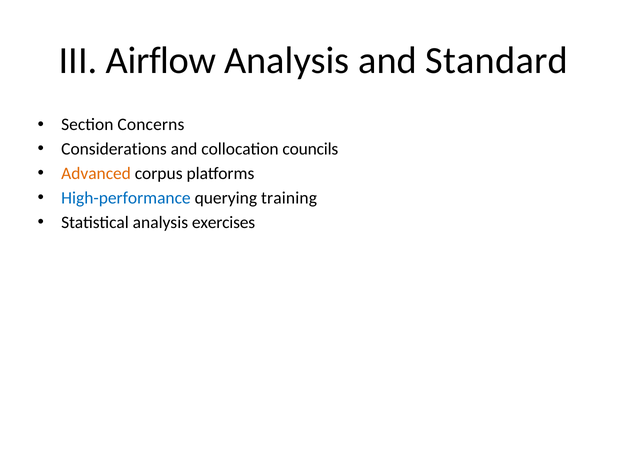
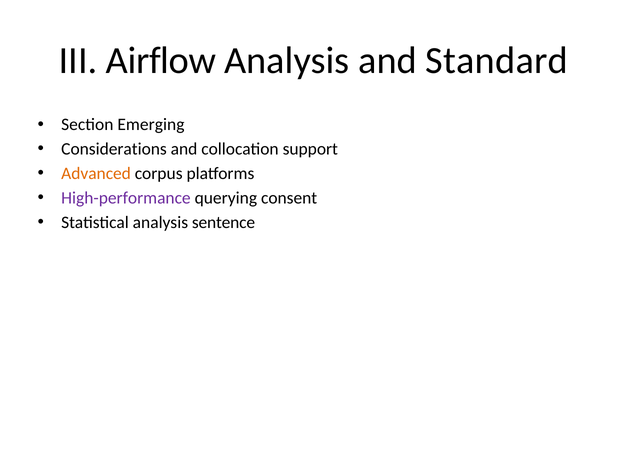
Concerns: Concerns -> Emerging (151, 125)
councils: councils -> support (310, 149)
High-performance colour: blue -> purple (126, 198)
training: training -> consent (289, 198)
exercises: exercises -> sentence (224, 222)
